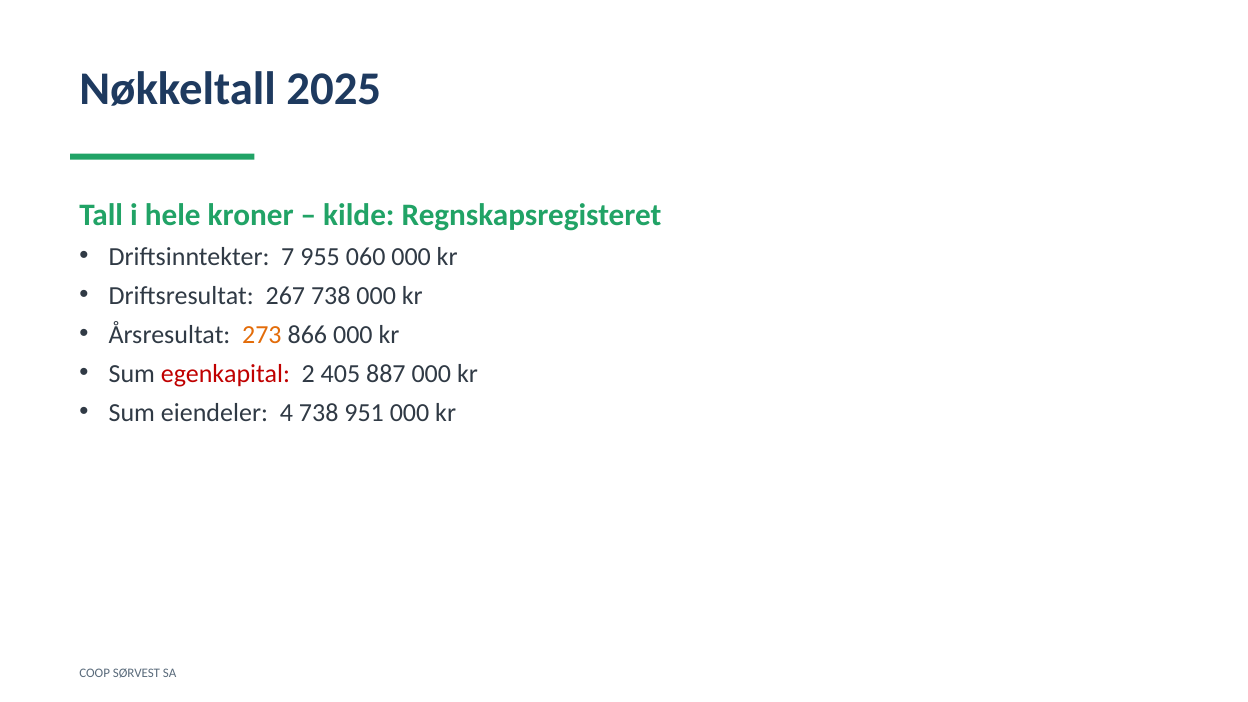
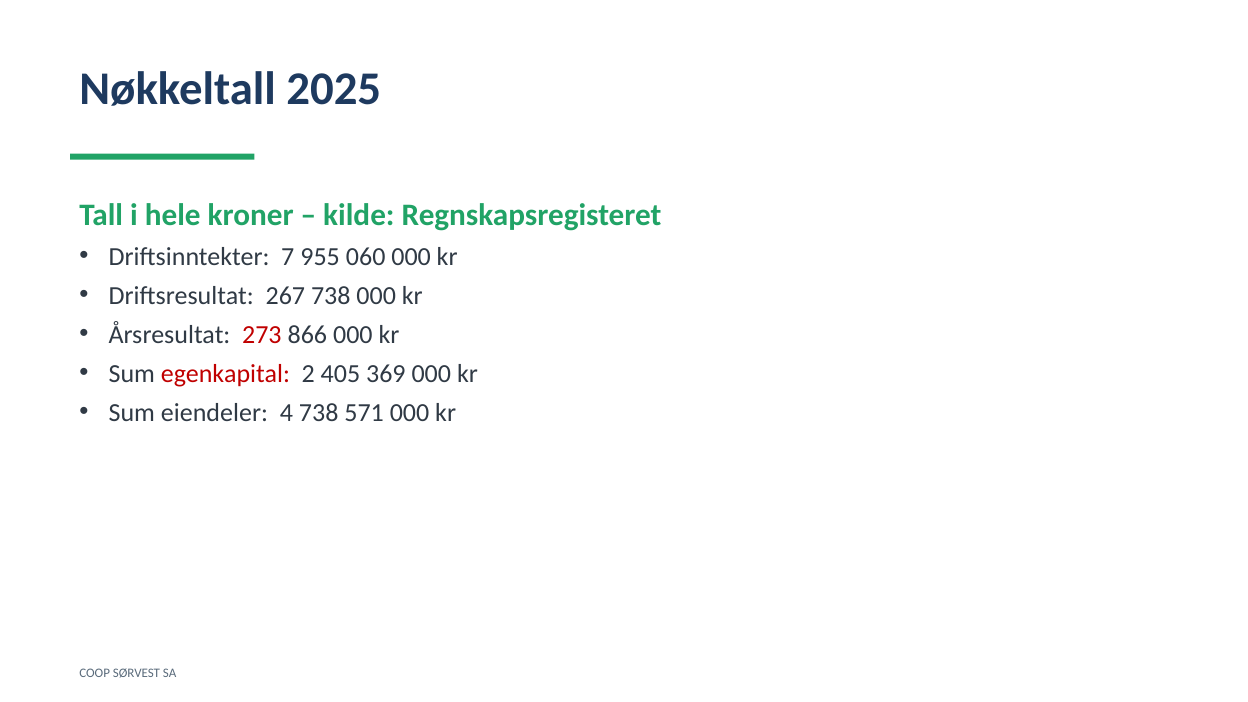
273 colour: orange -> red (262, 335)
887: 887 -> 369 (386, 374)
951: 951 -> 571 (364, 413)
